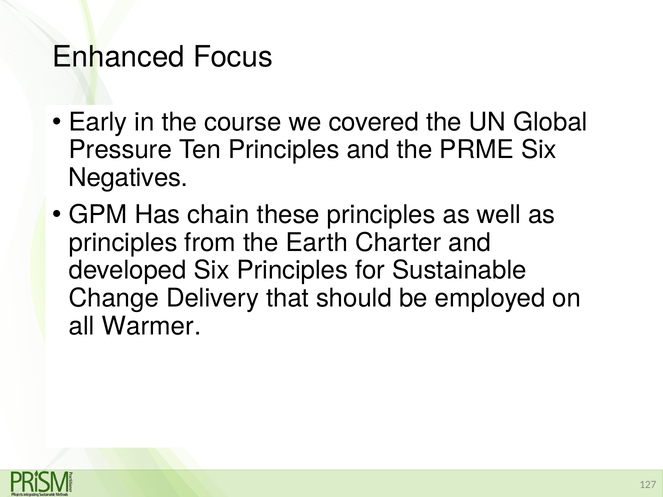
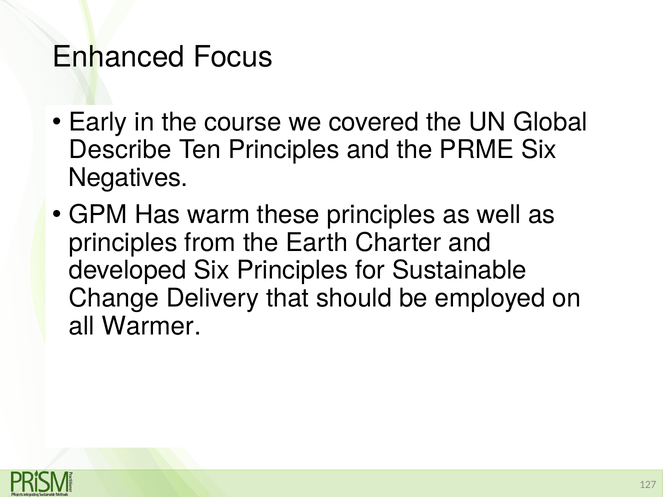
Pressure: Pressure -> Describe (120, 150)
chain: chain -> warm (219, 215)
